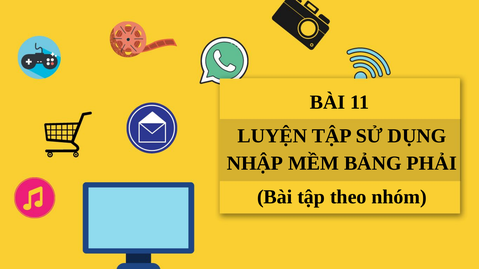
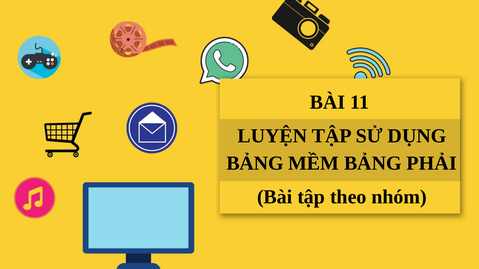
NHẬP: NHẬP -> BẢNG (255, 164)
